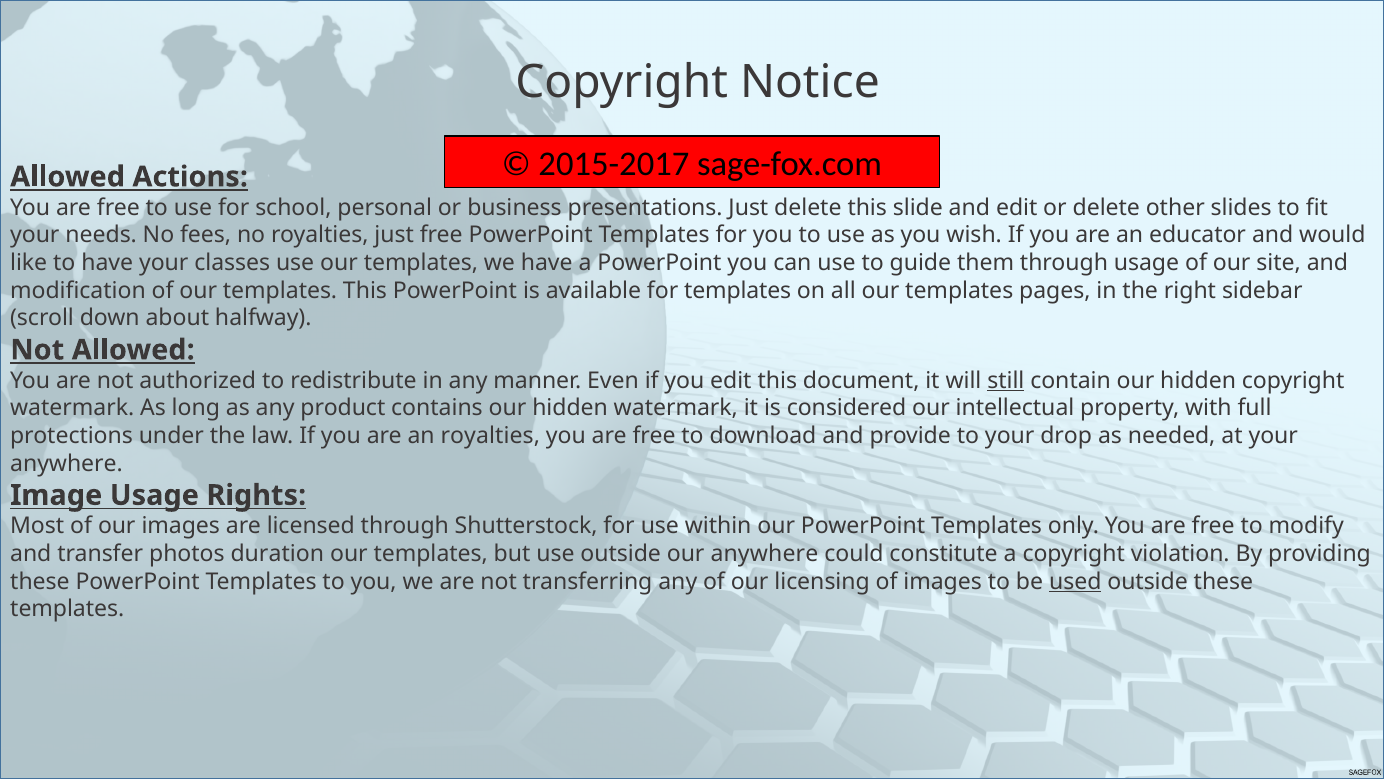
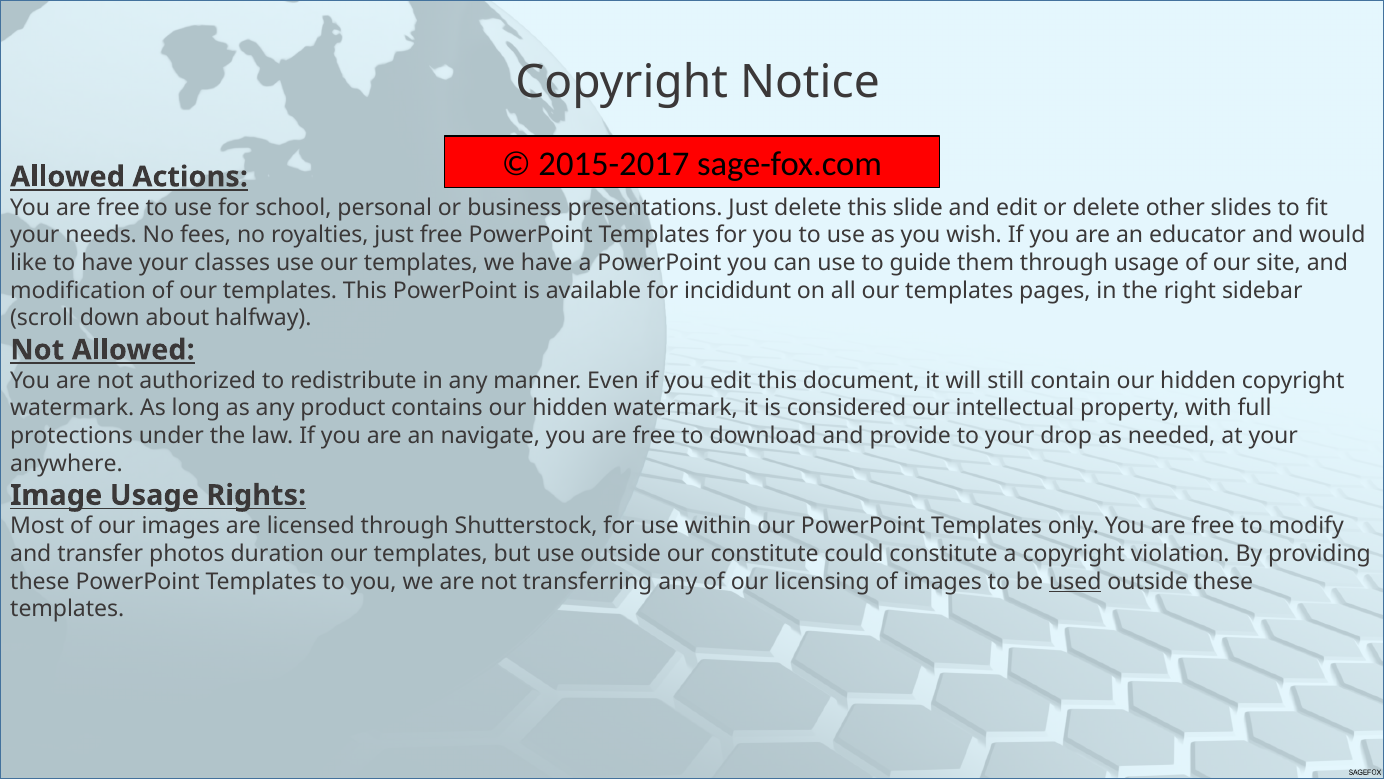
for templates: templates -> incididunt (738, 291)
still underline: present -> none (1006, 380)
an royalties: royalties -> navigate (490, 436)
our anywhere: anywhere -> constitute (765, 553)
